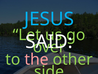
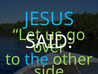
the colour: pink -> light blue (37, 59)
